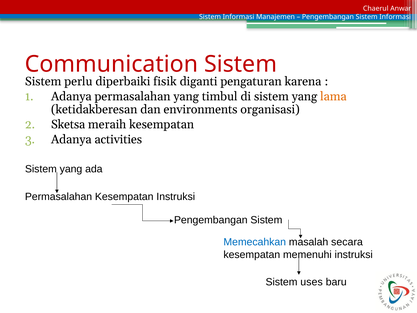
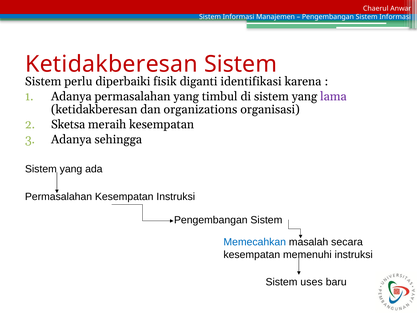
Communication: Communication -> Ketidakberesan (111, 64)
pengaturan: pengaturan -> identifikasi (251, 82)
lama colour: orange -> purple (333, 96)
environments: environments -> organizations (200, 110)
activities: activities -> sehingga (118, 139)
